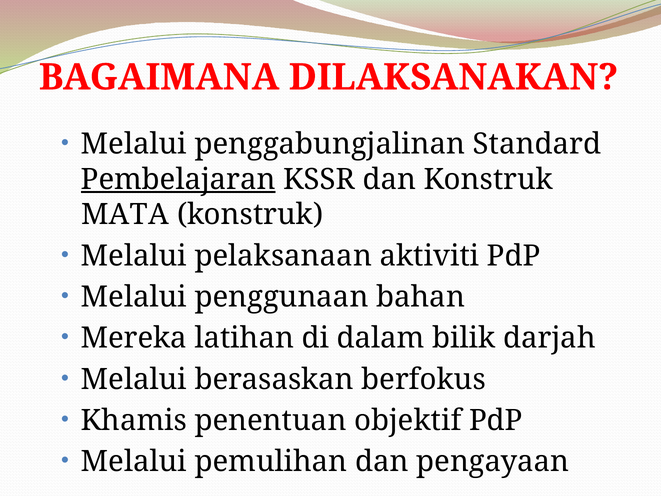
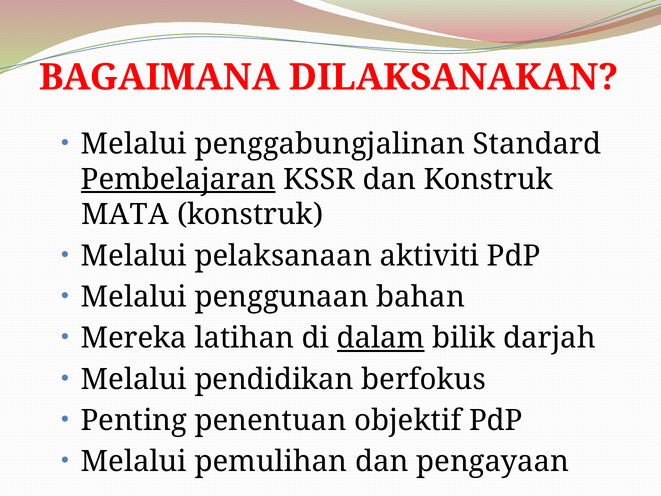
dalam underline: none -> present (381, 338)
berasaskan: berasaskan -> pendidikan (274, 379)
Khamis: Khamis -> Penting (134, 420)
